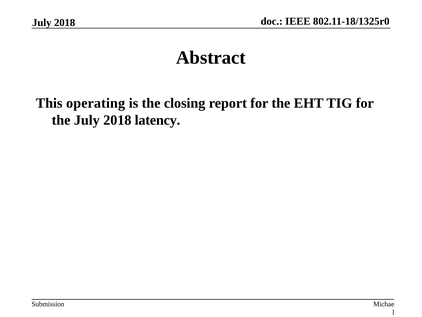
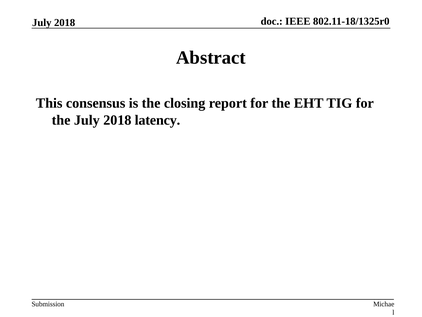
operating: operating -> consensus (96, 103)
